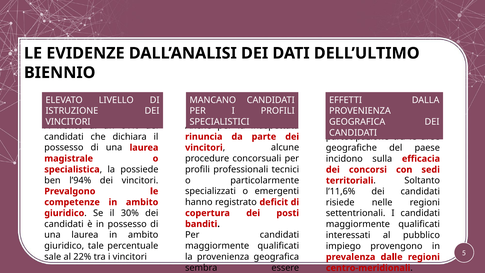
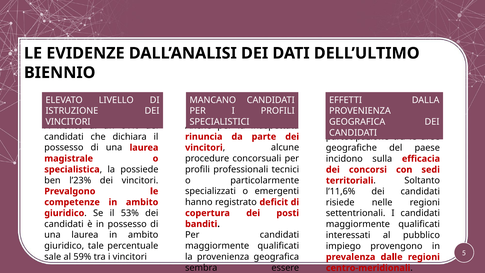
l’94%: l’94% -> l’23% (80, 180)
30%: 30% -> 53% (130, 213)
22%: 22% -> 59% (82, 257)
